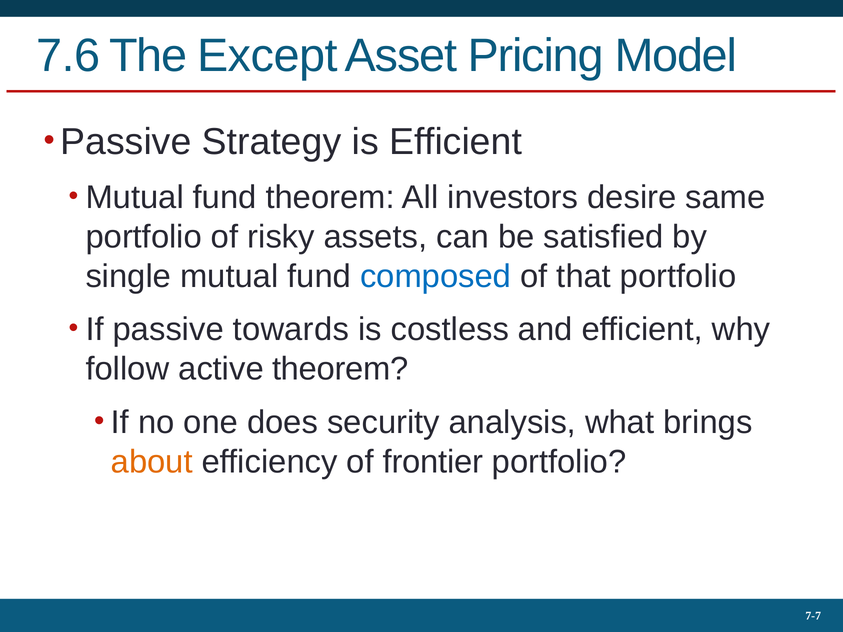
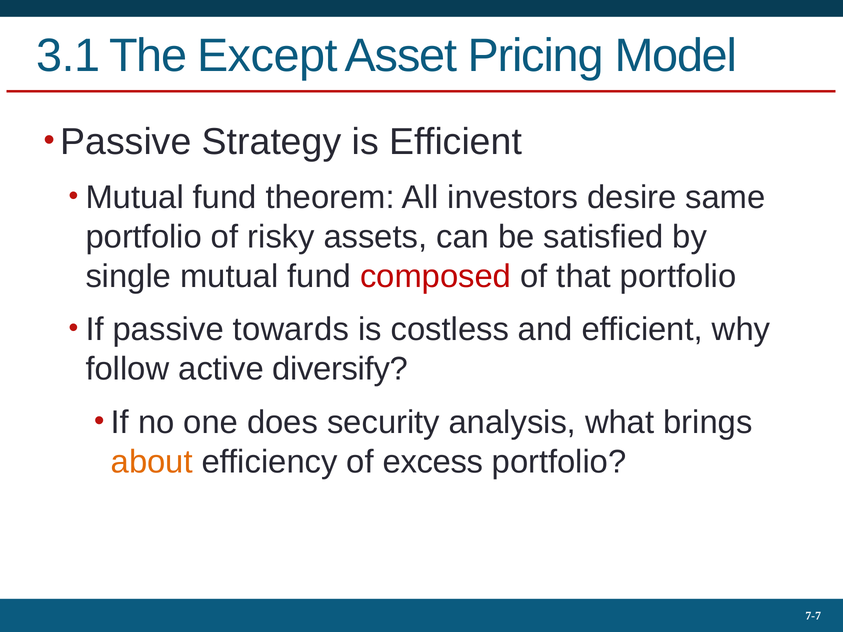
7.6: 7.6 -> 3.1 (68, 56)
composed colour: blue -> red (436, 276)
active theorem: theorem -> diversify (340, 369)
frontier: frontier -> excess (433, 462)
